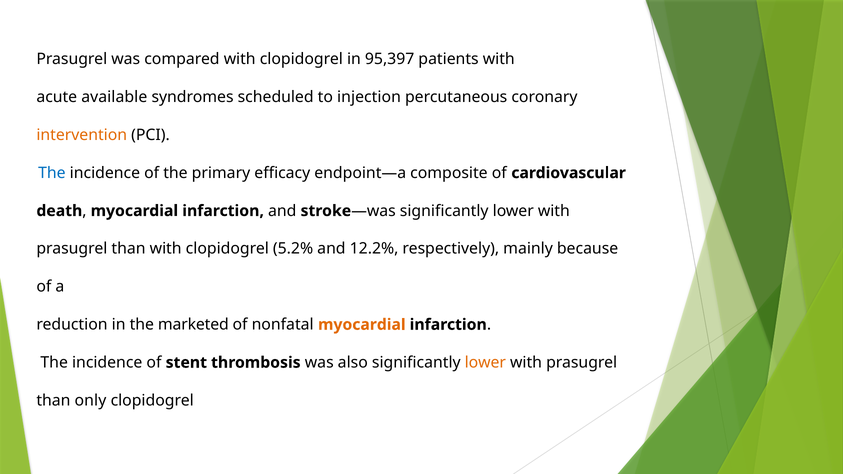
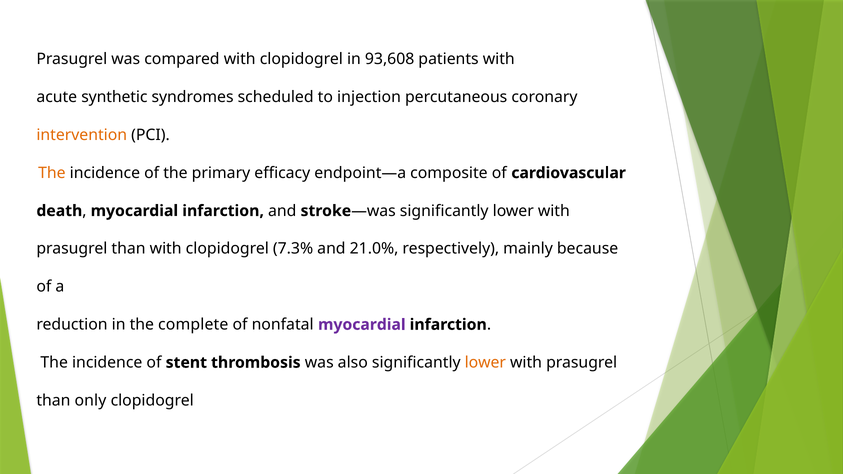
95,397: 95,397 -> 93,608 (390, 59)
available: available -> synthetic (114, 97)
The colour: blue -> orange (52, 173)
5.2%: 5.2% -> 7.3% (293, 249)
12.2%: 12.2% -> 21.0% (374, 249)
marketed: marketed -> complete (193, 325)
myocardial colour: orange -> purple (362, 325)
